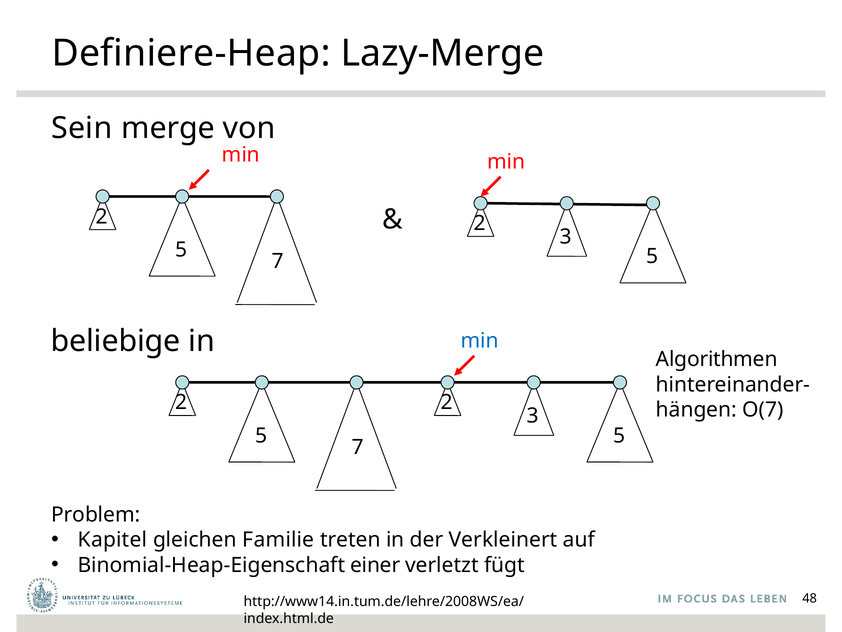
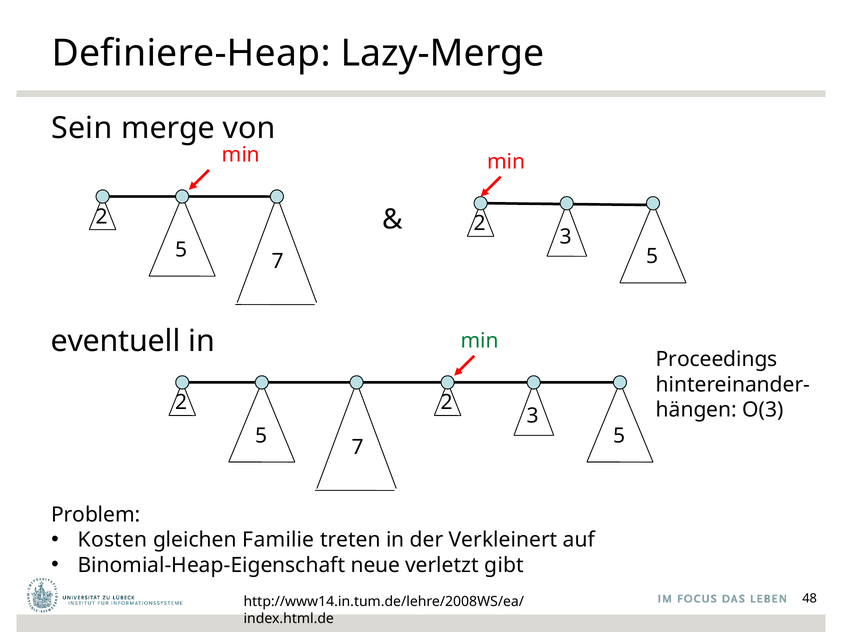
beliebige: beliebige -> eventuell (116, 341)
min colour: blue -> green (480, 341)
Algorithmen: Algorithmen -> Proceedings (717, 359)
O(7: O(7 -> O(3 (763, 410)
Kapitel: Kapitel -> Kosten (113, 539)
einer: einer -> neue (375, 565)
fügt: fügt -> gibt (504, 565)
